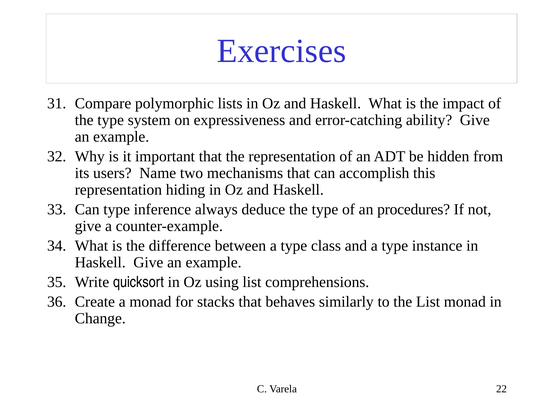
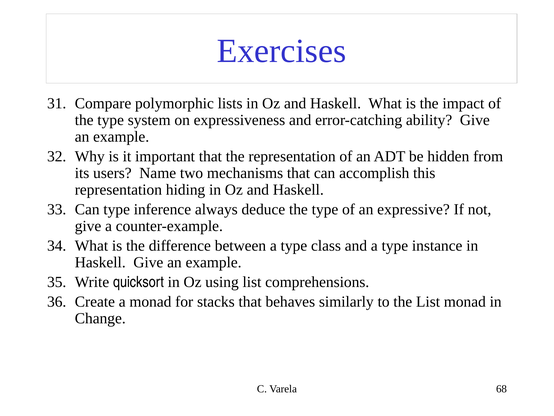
procedures: procedures -> expressive (413, 209)
22: 22 -> 68 (501, 389)
